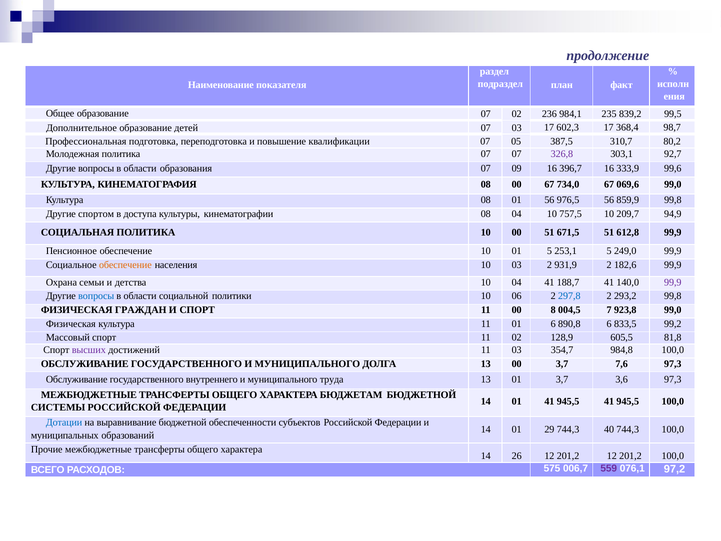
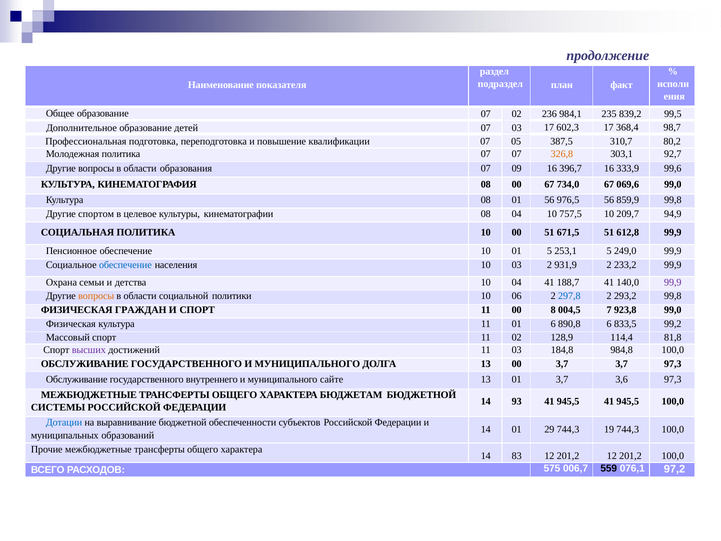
326,8 colour: purple -> orange (562, 154)
доступа: доступа -> целевое (140, 214)
обеспечение colour: orange -> blue (125, 265)
182,6: 182,6 -> 233,2 (625, 265)
вопросы colour: blue -> orange (96, 296)
605,5: 605,5 -> 114,4 (622, 338)
354,7: 354,7 -> 184,8 (562, 350)
3,7 7,6: 7,6 -> 3,7 (622, 364)
труда: труда -> сайте (332, 379)
01: 01 -> 93 (517, 401)
40: 40 -> 19 (609, 429)
26: 26 -> 83 (517, 456)
559 colour: purple -> black (609, 468)
